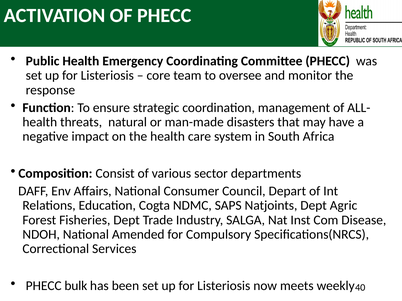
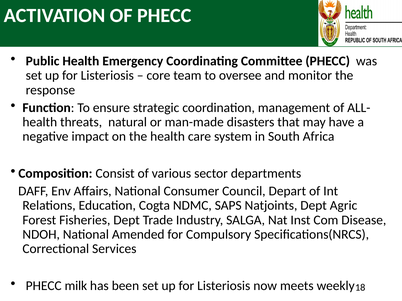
bulk: bulk -> milk (76, 286)
40: 40 -> 18 (360, 288)
